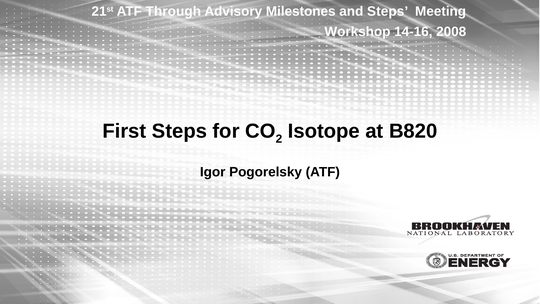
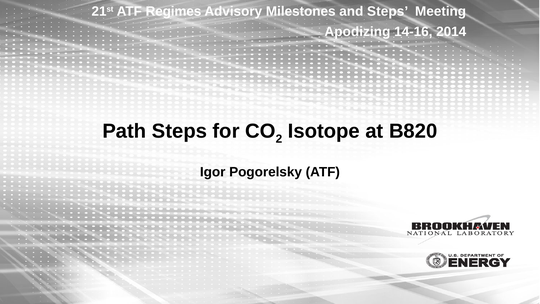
Through: Through -> Regimes (173, 11)
Workshop: Workshop -> Apodizing (357, 32)
2008: 2008 -> 2014 (451, 32)
First: First -> Path (124, 131)
